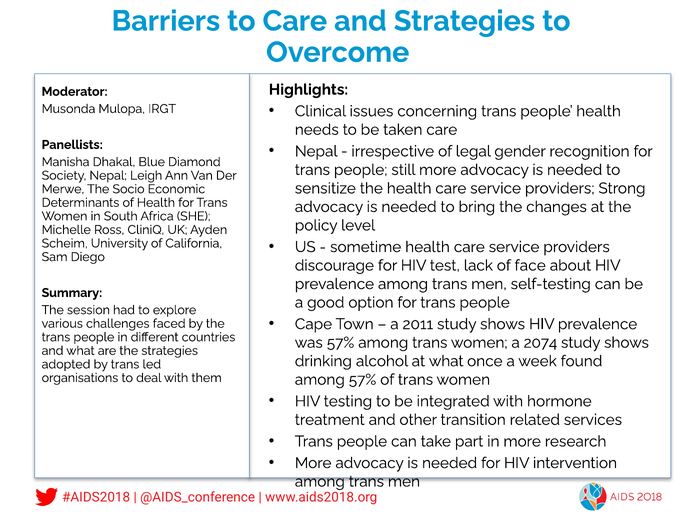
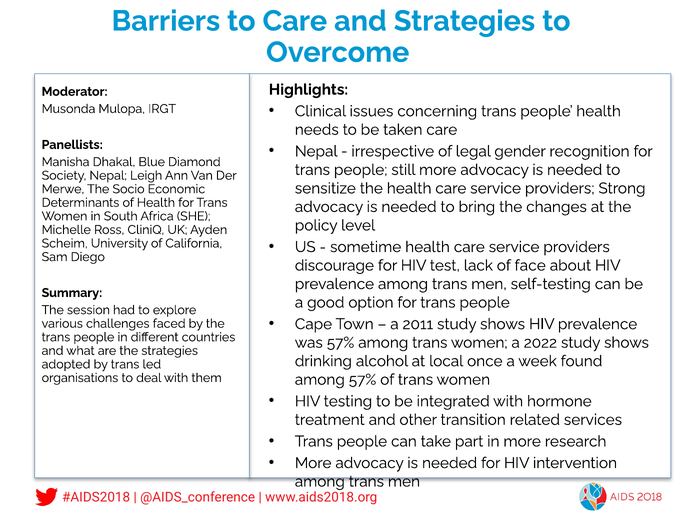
2074: 2074 -> 2022 (540, 342)
at what: what -> local (446, 361)
